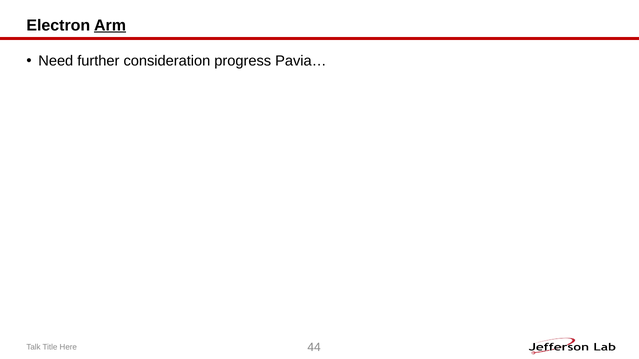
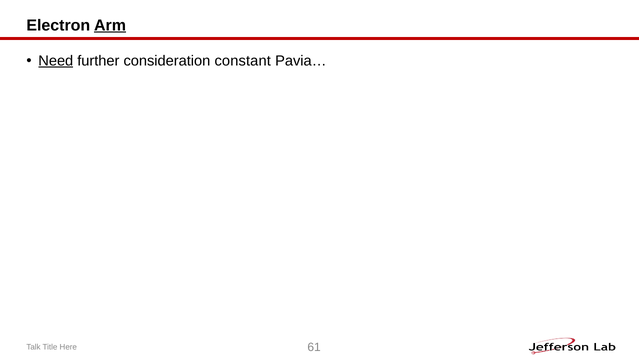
Need underline: none -> present (56, 61)
progress: progress -> constant (243, 61)
44: 44 -> 61 (314, 348)
